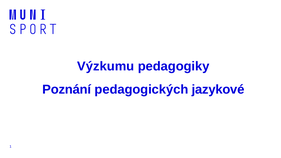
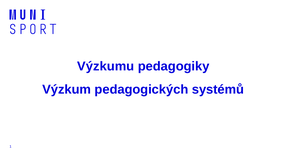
Poznání: Poznání -> Výzkum (67, 90)
jazykové: jazykové -> systémů (218, 90)
